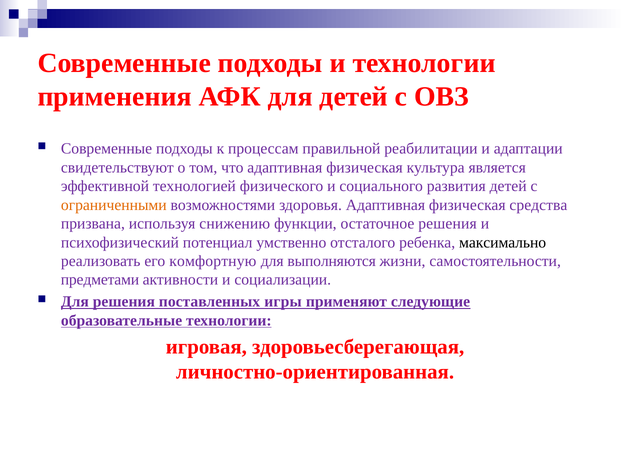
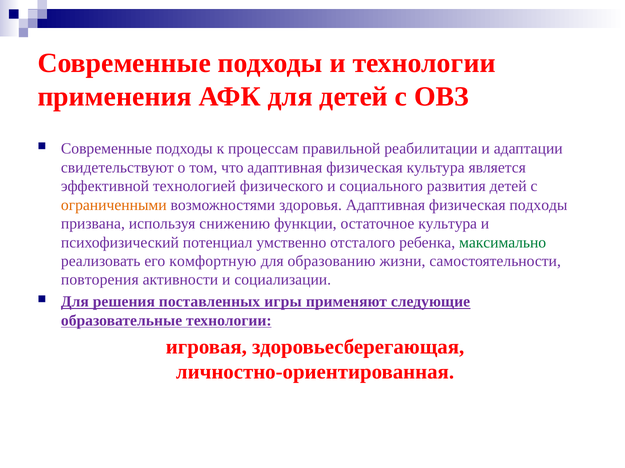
физическая средства: средства -> подходы (538, 205)
остаточное решения: решения -> культура (448, 224)
максимально colour: black -> green (503, 243)
выполняются: выполняются -> образованию (332, 262)
предметами: предметами -> повторения (100, 280)
